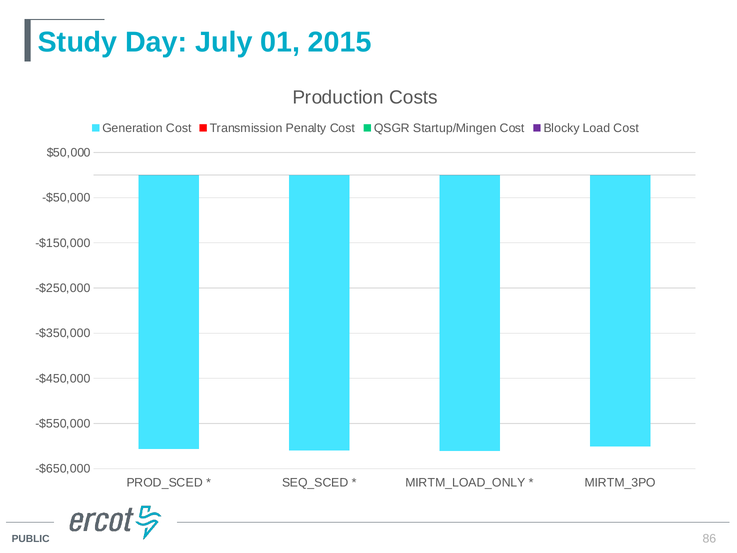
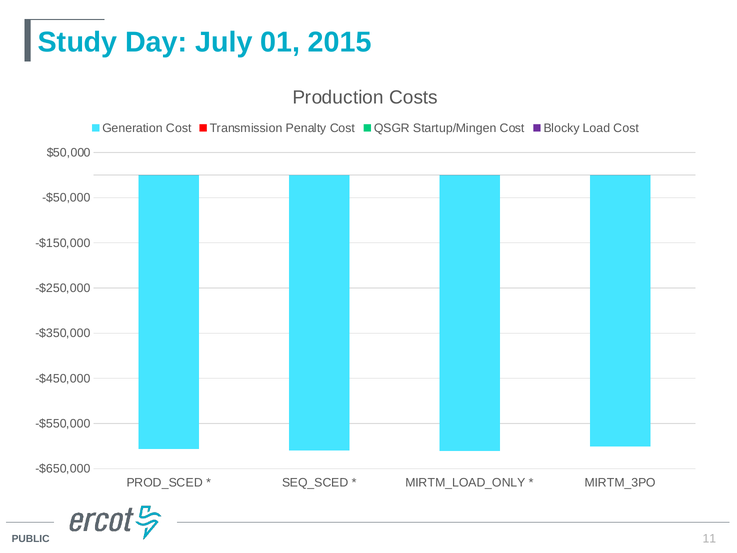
86: 86 -> 11 (709, 539)
